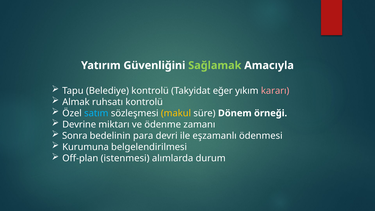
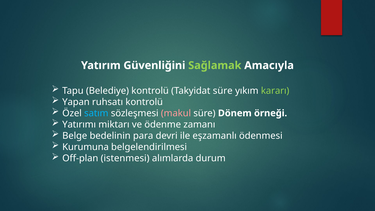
Takyidat eğer: eğer -> süre (223, 91)
kararı colour: pink -> light green (275, 91)
Almak: Almak -> Yapan (76, 102)
makul colour: yellow -> pink (176, 113)
Devrine: Devrine -> Yatırımı (79, 124)
Sonra: Sonra -> Belge (75, 136)
